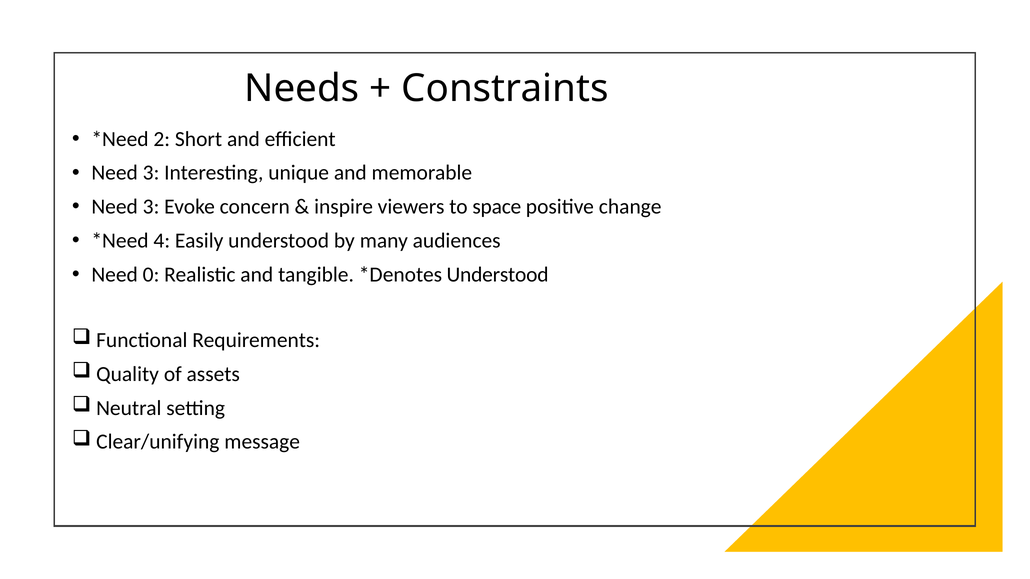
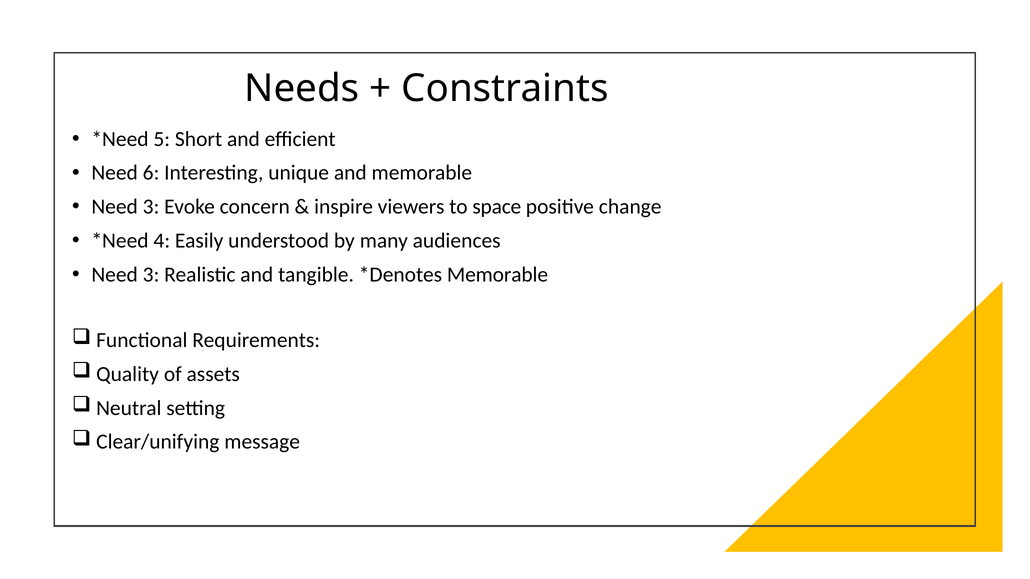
2: 2 -> 5 (162, 139)
3: 3 -> 6 (151, 173)
0: 0 -> 3 (151, 275)
Understood: Understood -> Memorable (498, 275)
